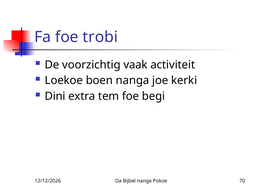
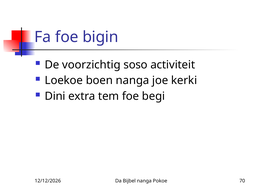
trobi: trobi -> bigin (100, 37)
vaak: vaak -> soso (136, 65)
